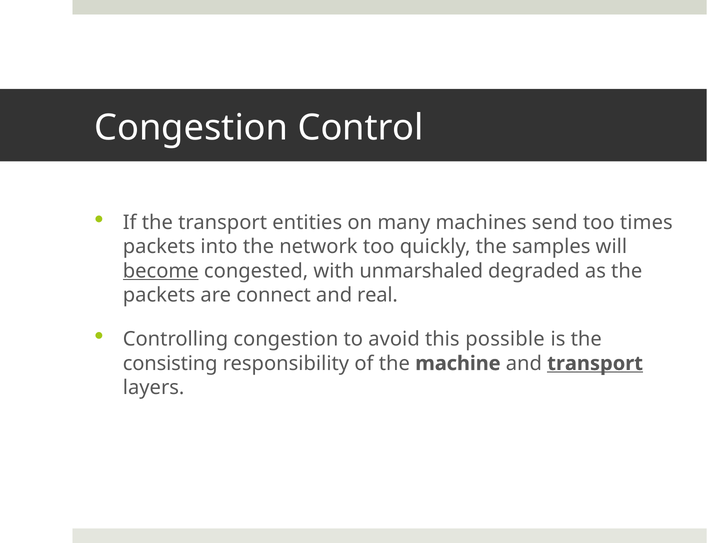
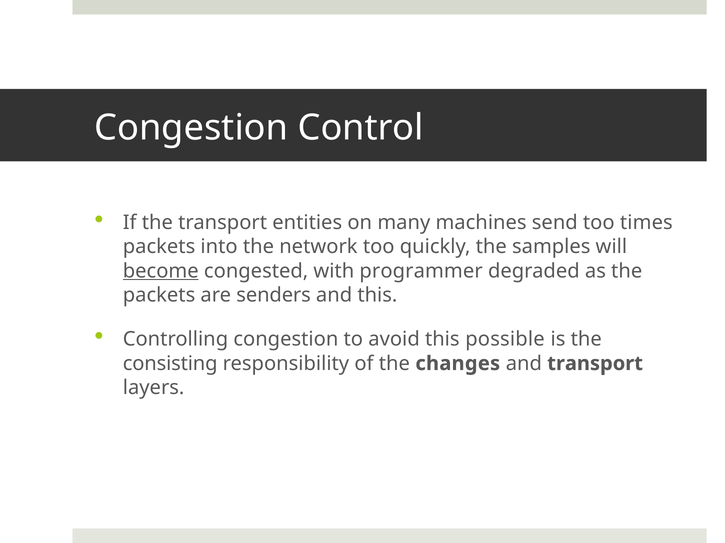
unmarshaled: unmarshaled -> programmer (421, 271)
connect: connect -> senders (274, 295)
and real: real -> this (377, 295)
machine: machine -> changes (458, 364)
transport underline: present -> none (595, 364)
